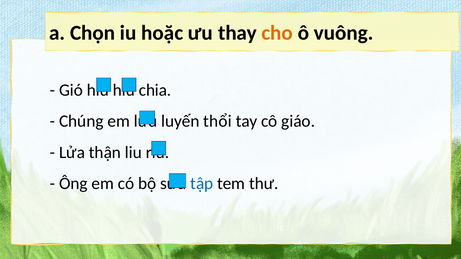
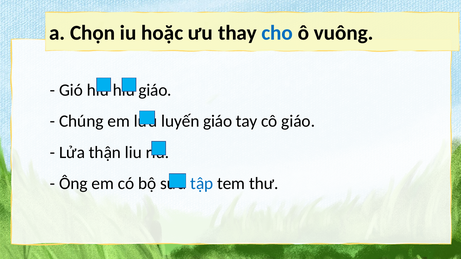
cho colour: orange -> blue (277, 33)
chia: chia -> giáo (155, 90)
luyến thổi: thổi -> giáo (218, 121)
